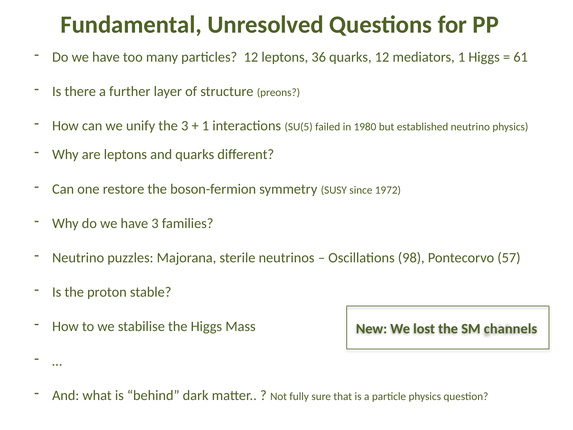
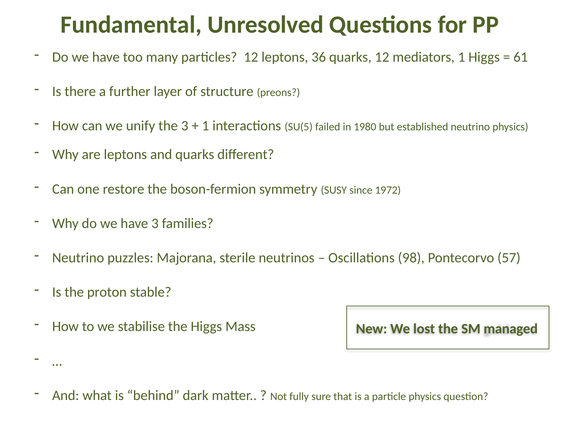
channels: channels -> managed (511, 328)
